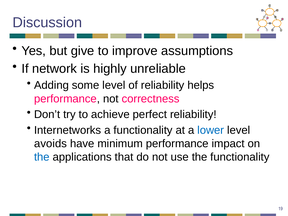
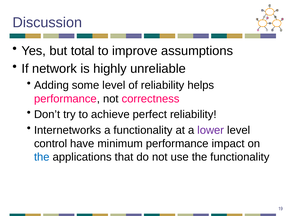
give: give -> total (83, 51)
lower colour: blue -> purple (211, 130)
avoids: avoids -> control (51, 144)
